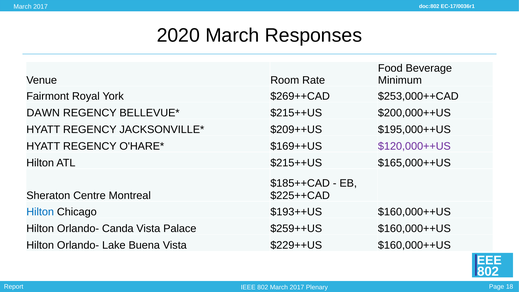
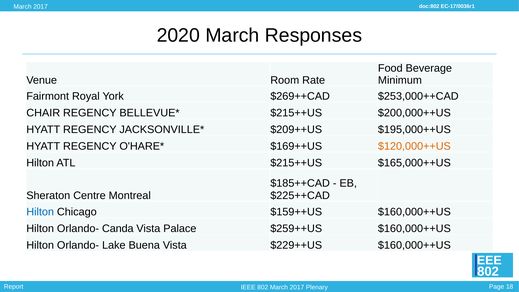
DAWN: DAWN -> CHAIR (43, 113)
$120,000++US colour: purple -> orange (414, 146)
$193++US: $193++US -> $159++US (296, 212)
